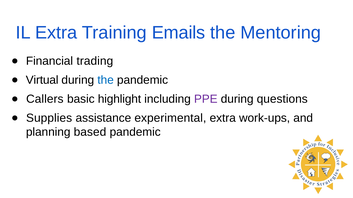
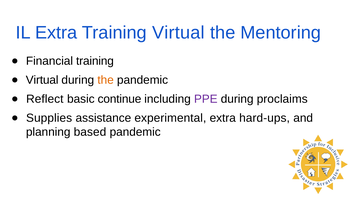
Training Emails: Emails -> Virtual (178, 33)
Financial trading: trading -> training (95, 61)
the colour: blue -> orange (106, 80)
Callers: Callers -> Reflect (45, 99)
highlight: highlight -> continue (119, 99)
questions: questions -> proclaims (282, 99)
work-ups: work-ups -> hard-ups (265, 118)
